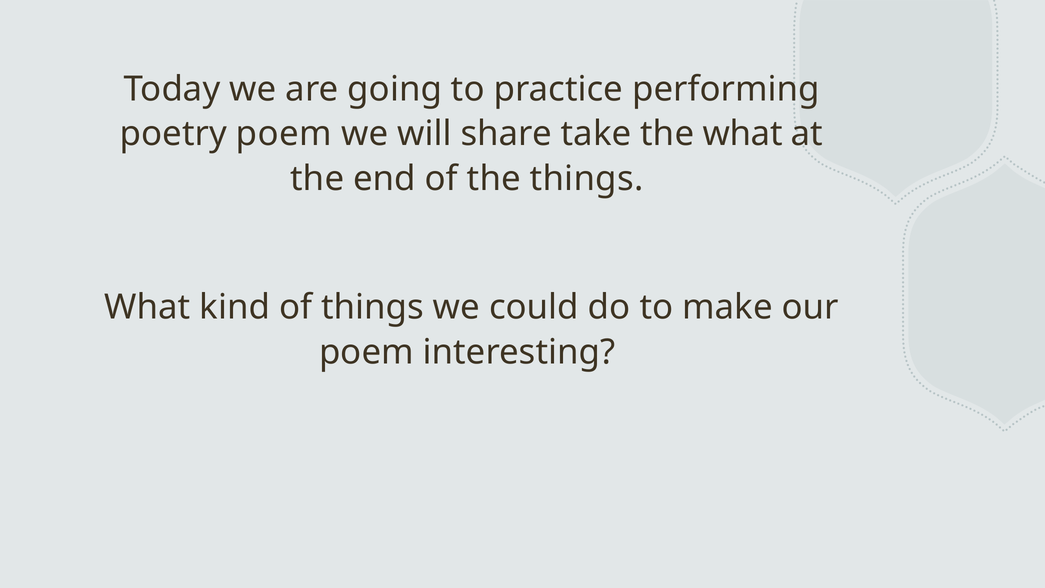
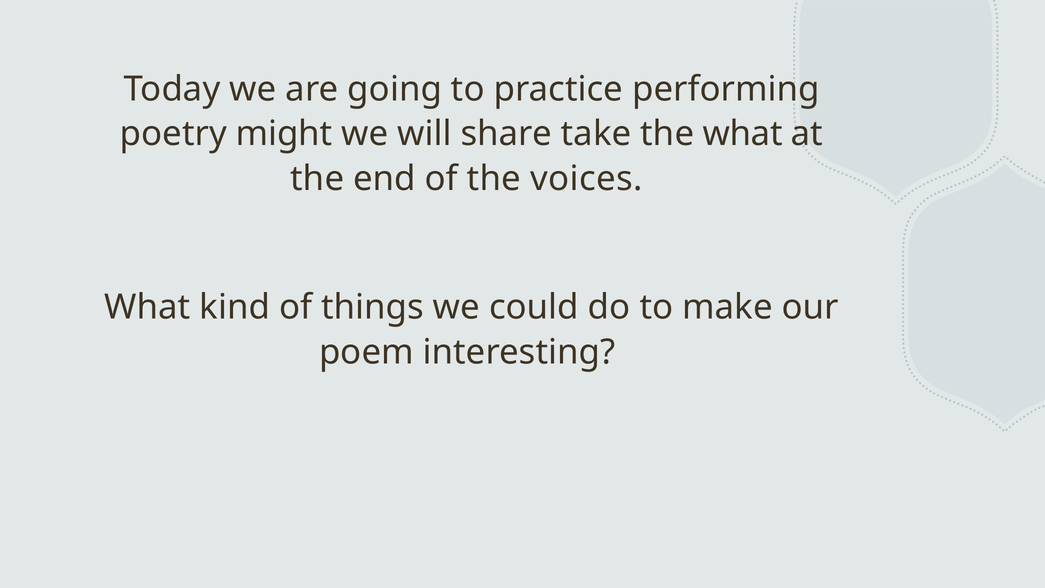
poetry poem: poem -> might (284, 134)
the things: things -> voices (587, 179)
